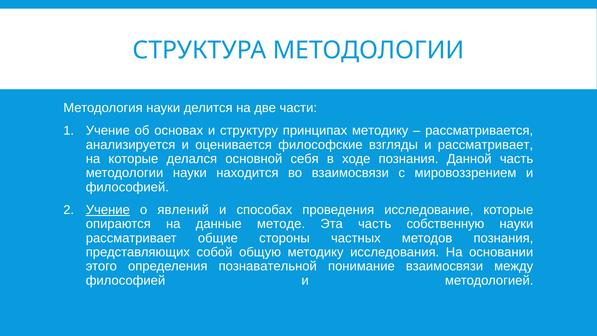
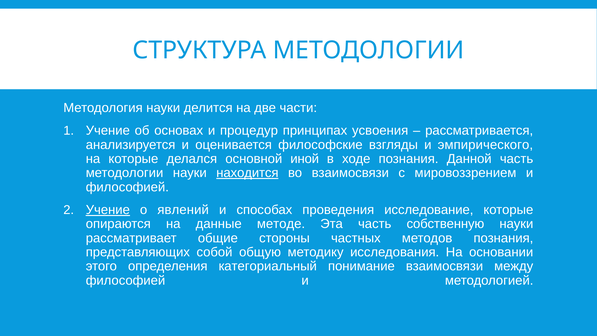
структуру: структуру -> процедур (249, 131)
принципах методику: методику -> усвоения (380, 131)
и рассматривает: рассматривает -> эмпирического (485, 145)
себя: себя -> иной (305, 159)
находится underline: none -> present (247, 173)
познавательной: познавательной -> категориальный (268, 266)
